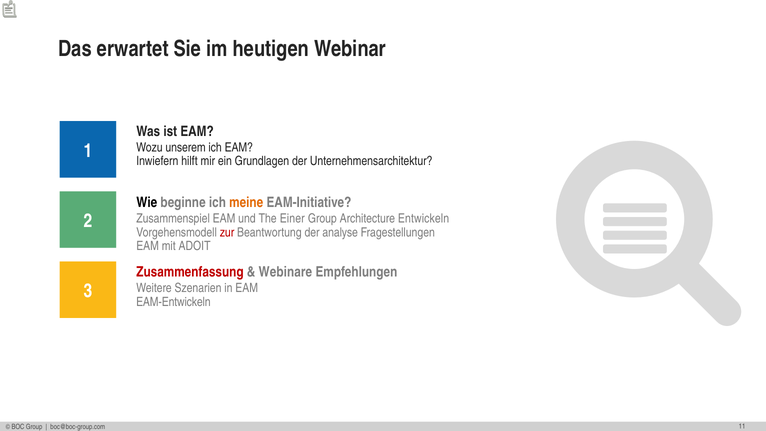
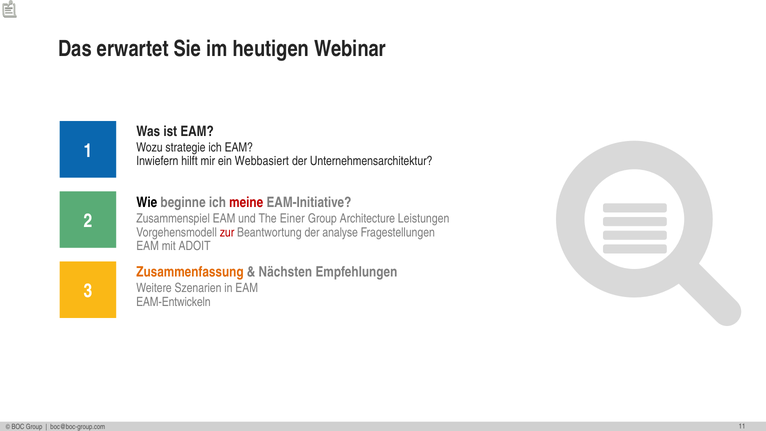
unserem: unserem -> strategie (186, 147)
Grundlagen: Grundlagen -> Webbasiert (262, 161)
meine colour: orange -> red (246, 203)
Entwickeln: Entwickeln -> Leistungen (424, 218)
Zusammenfassung colour: red -> orange (190, 272)
Webinare: Webinare -> Nächsten (285, 272)
